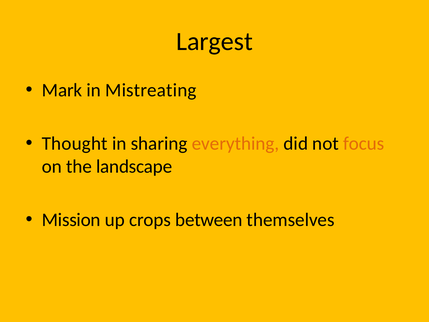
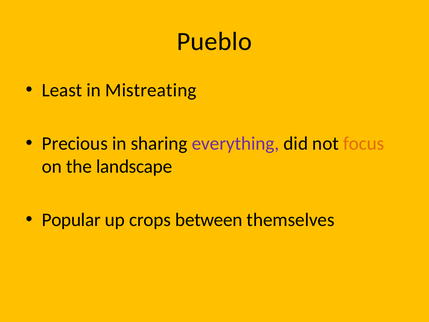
Largest: Largest -> Pueblo (214, 42)
Mark: Mark -> Least (62, 90)
Thought: Thought -> Precious (75, 143)
everything colour: orange -> purple (236, 143)
Mission: Mission -> Popular (71, 220)
